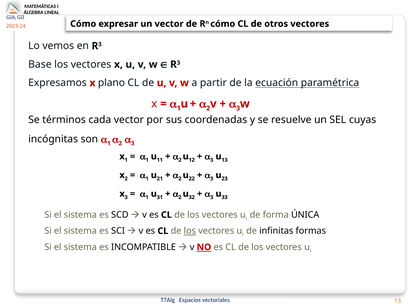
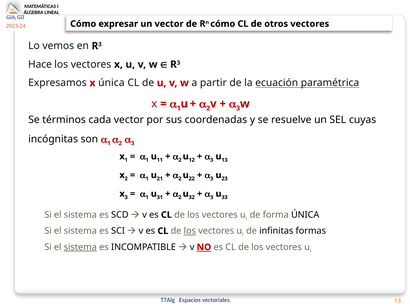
Base: Base -> Hace (40, 64)
x plano: plano -> única (111, 83)
sistema underline: none -> present (80, 247)
